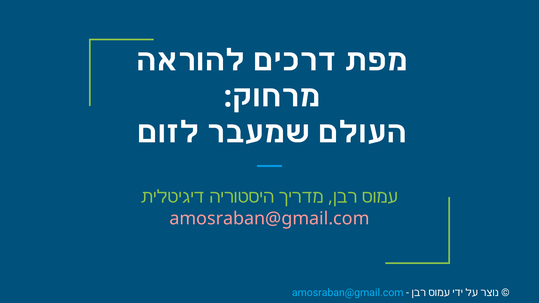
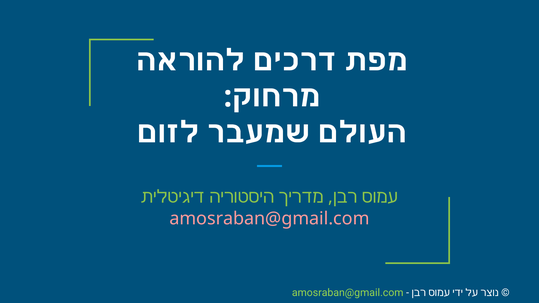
amosraban@gmail.com colour: light blue -> light green (348, 293)
